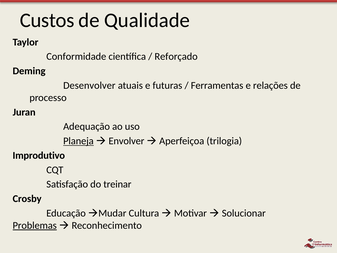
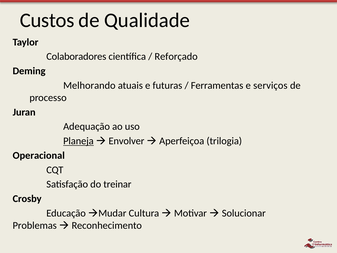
Conformidade: Conformidade -> Colaboradores (76, 56)
Desenvolver: Desenvolver -> Melhorando (89, 85)
relações: relações -> serviços (270, 85)
Improdutivo: Improdutivo -> Operacional (39, 155)
Problemas underline: present -> none (35, 225)
